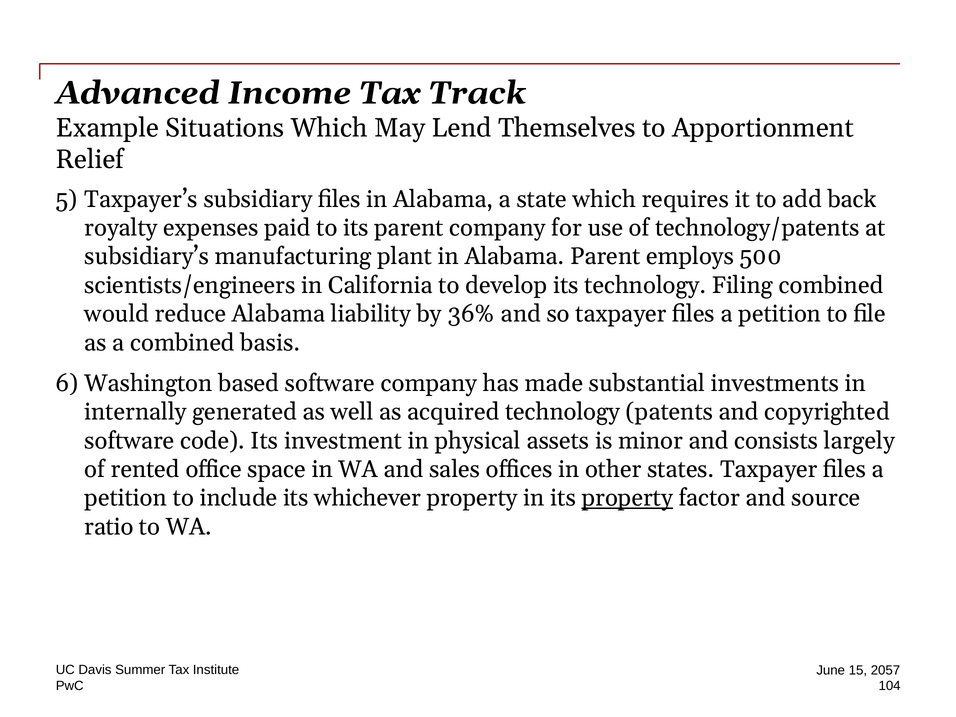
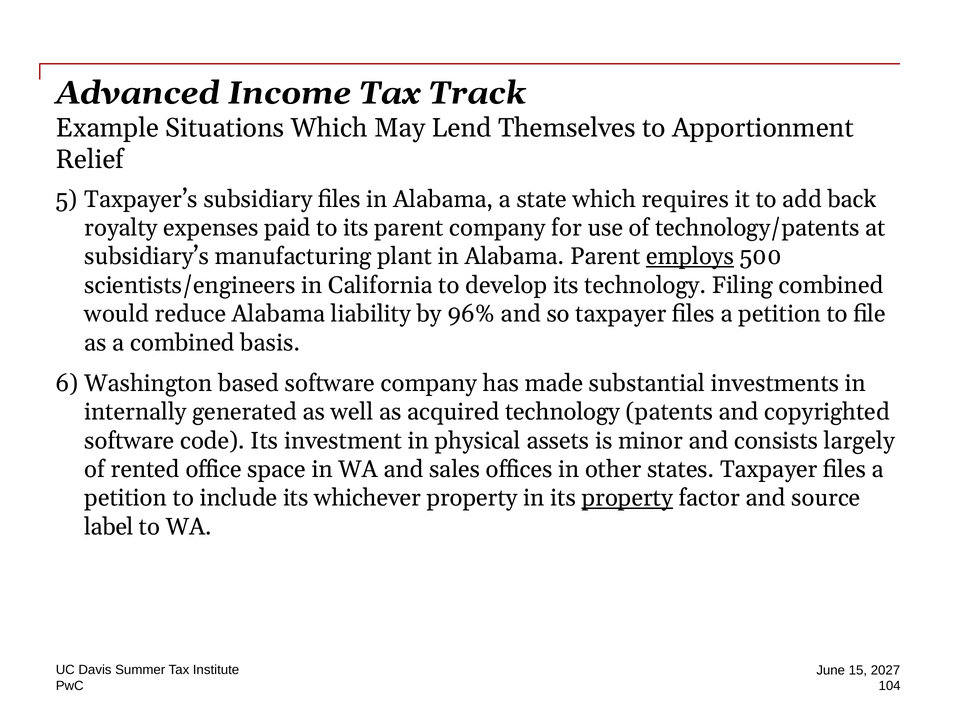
employs underline: none -> present (690, 257)
36%: 36% -> 96% (471, 314)
ratio: ratio -> label (109, 527)
2057: 2057 -> 2027 (885, 670)
